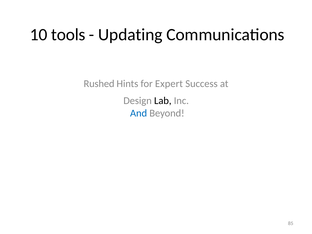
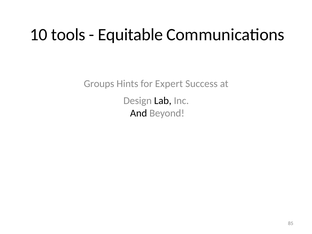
Updating: Updating -> Equitable (130, 35)
Rushed: Rushed -> Groups (99, 84)
And colour: blue -> black (139, 113)
